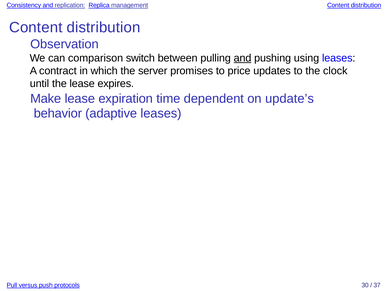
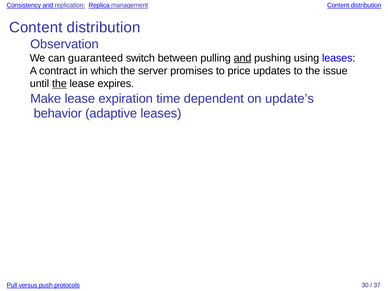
comparison: comparison -> guaranteed (96, 58)
clock: clock -> issue (335, 71)
the underline: none -> present (59, 84)
